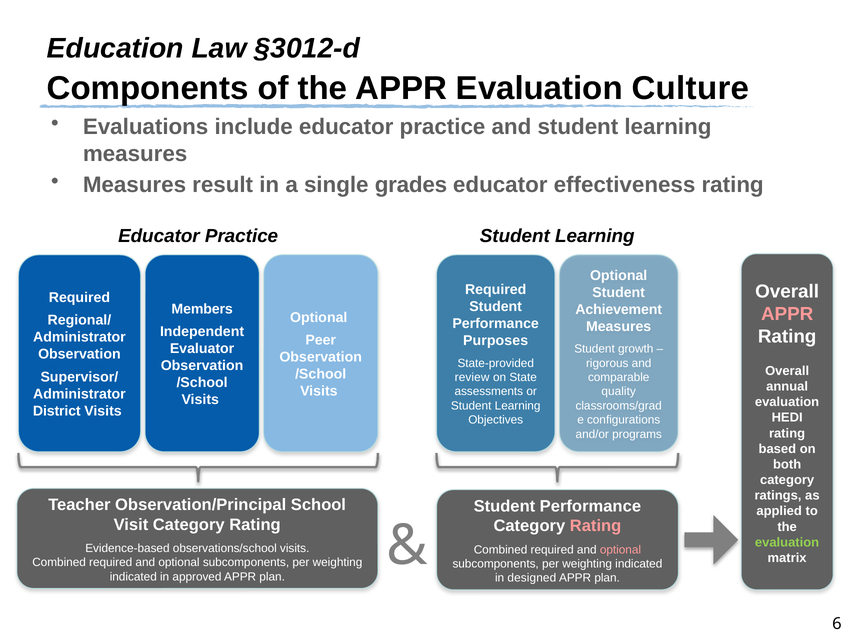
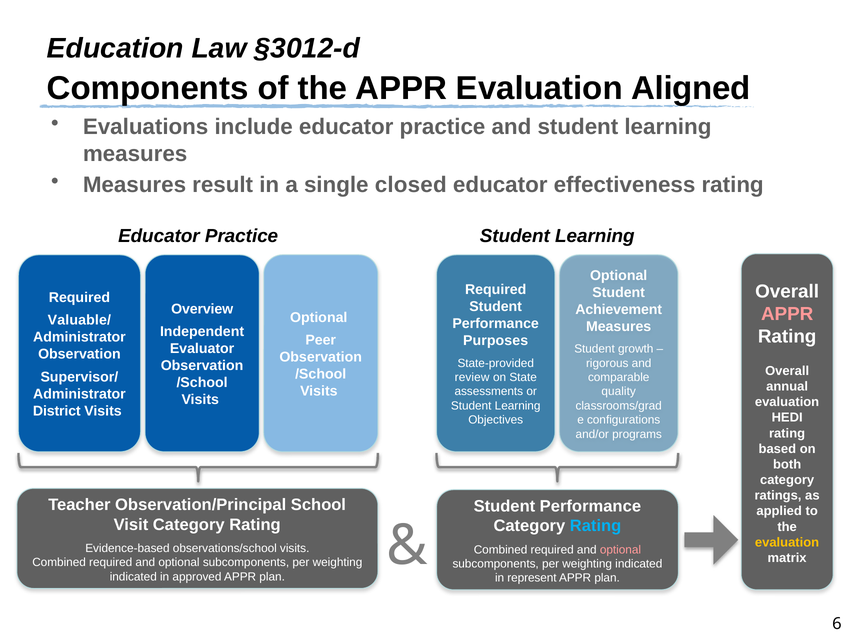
Culture: Culture -> Aligned (691, 88)
grades: grades -> closed (411, 185)
Members: Members -> Overview (202, 309)
Regional/: Regional/ -> Valuable/ (79, 321)
Rating colour: pink -> light blue (596, 526)
evaluation colour: light green -> yellow (787, 543)
designed: designed -> represent (532, 579)
